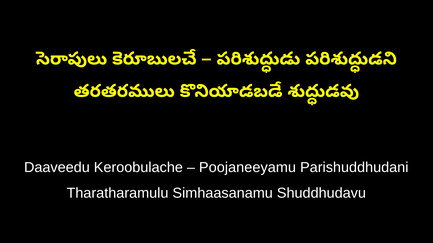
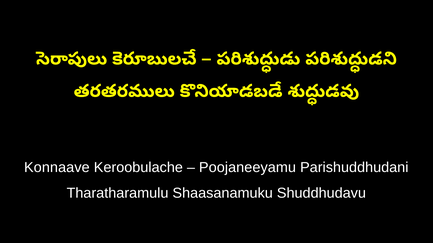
Daaveedu: Daaveedu -> Konnaave (57, 168)
Simhaasanamu: Simhaasanamu -> Shaasanamuku (223, 194)
